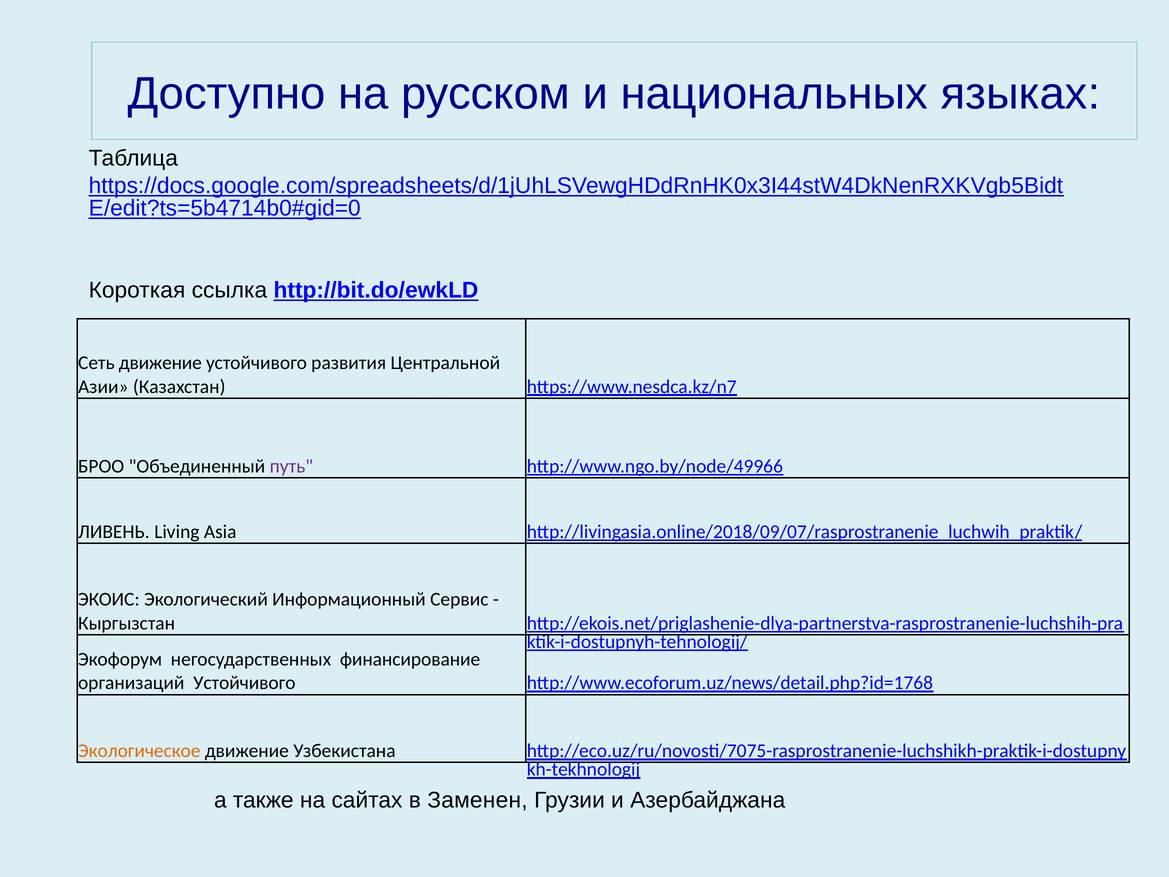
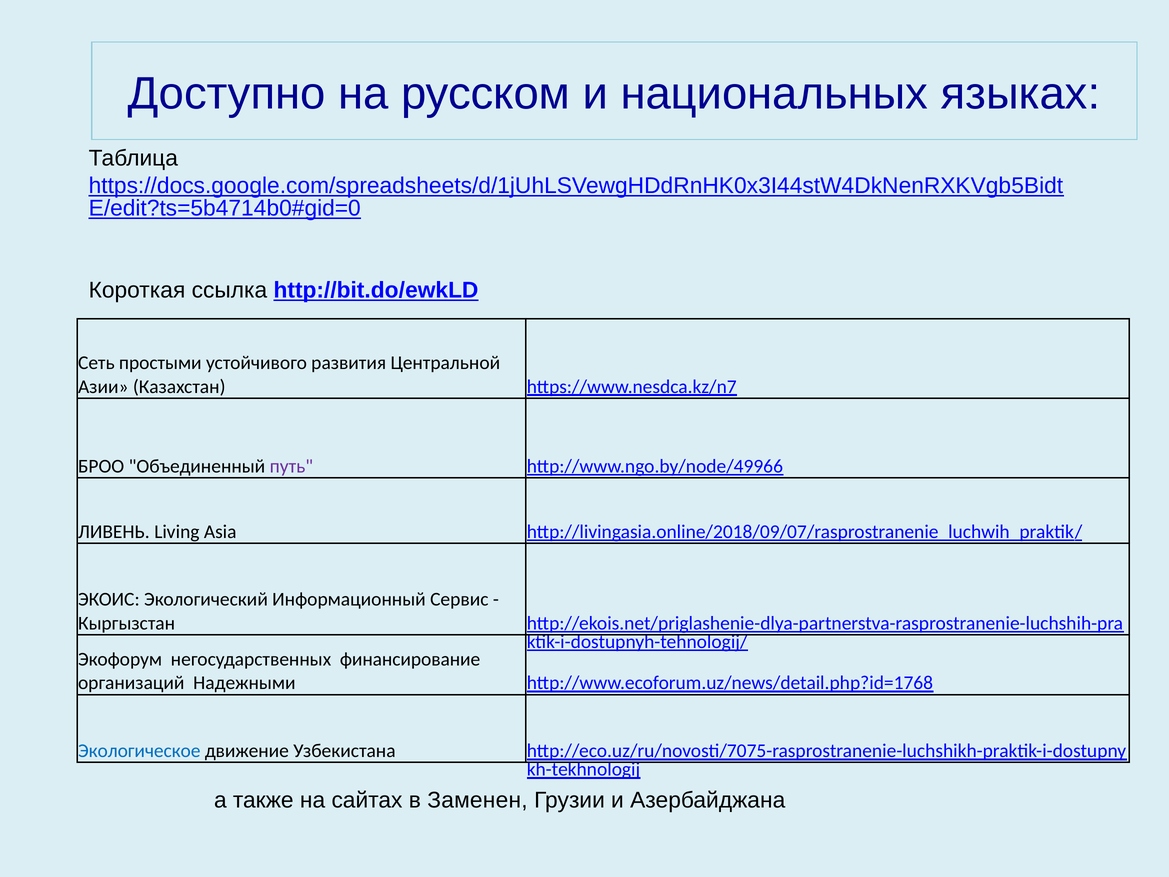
Сеть движение: движение -> простыми (160, 363)
организаций Устойчивого: Устойчивого -> Надежными (244, 683)
Экологическое colour: orange -> blue (139, 751)
